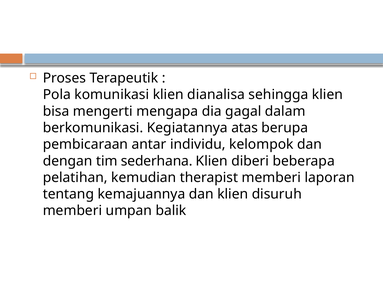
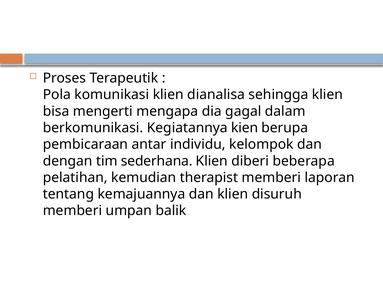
atas: atas -> kien (245, 128)
